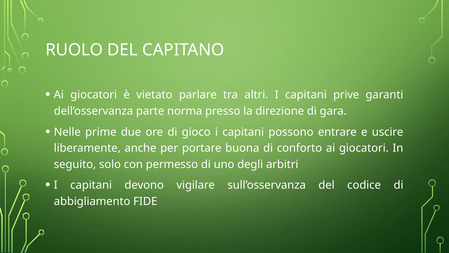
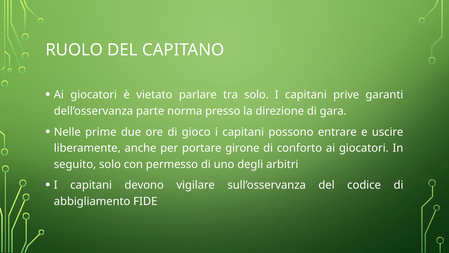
tra altri: altri -> solo (256, 95)
buona: buona -> girone (242, 148)
